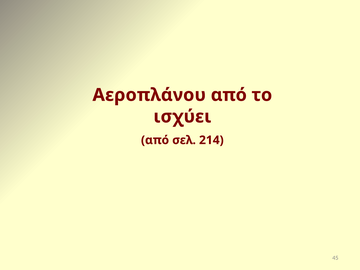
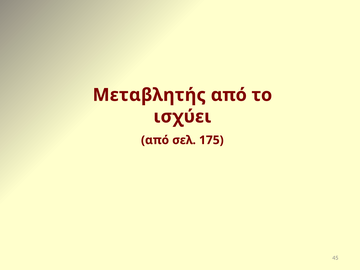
Αεροπλάνου: Αεροπλάνου -> Μεταβλητής (149, 95)
214: 214 -> 175 (211, 140)
